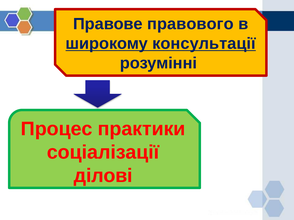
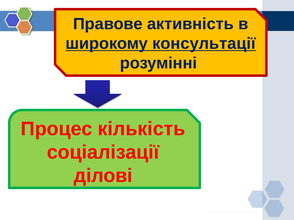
правового: правового -> активність (190, 24)
практики: практики -> кількість (142, 129)
